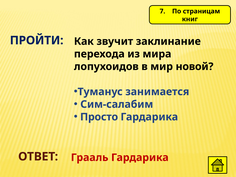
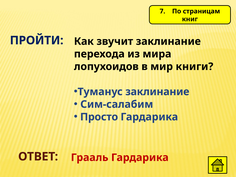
новой: новой -> книги (194, 67)
Туманус занимается: занимается -> заклинание (157, 92)
